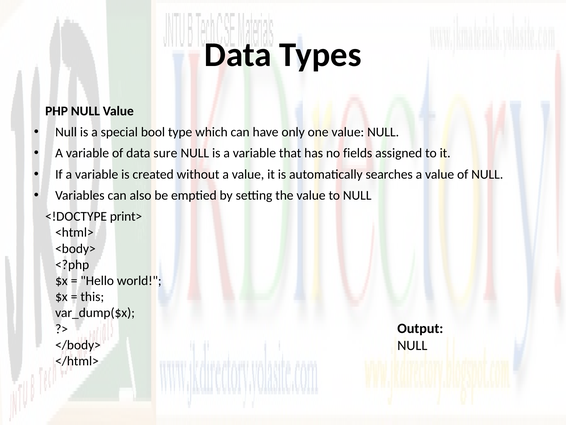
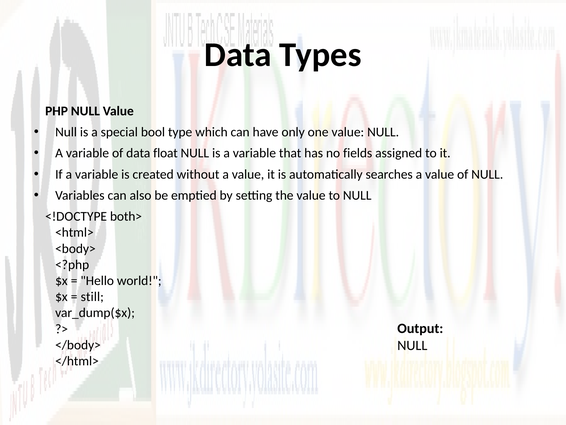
sure: sure -> float (166, 153)
print>: print> -> both> (126, 216)
this: this -> still (92, 296)
